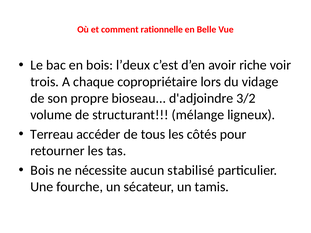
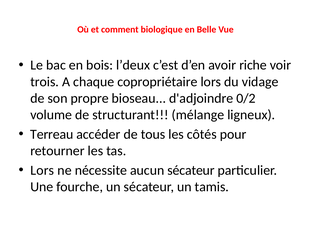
rationnelle: rationnelle -> biologique (162, 29)
3/2: 3/2 -> 0/2 (246, 98)
Bois: Bois -> Lors (42, 170)
aucun stabilisé: stabilisé -> sécateur (191, 170)
